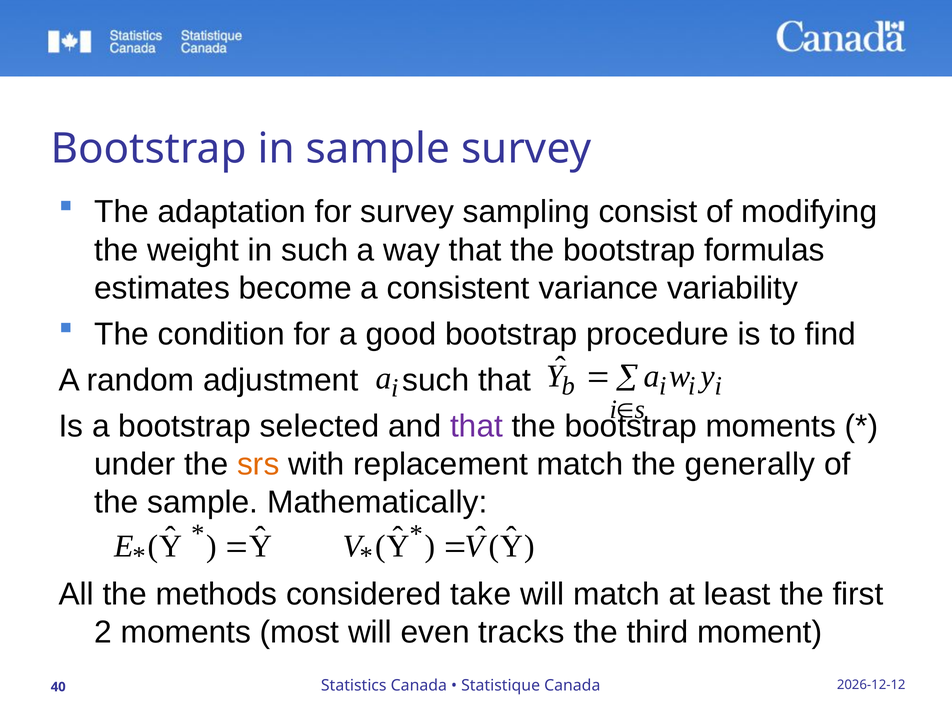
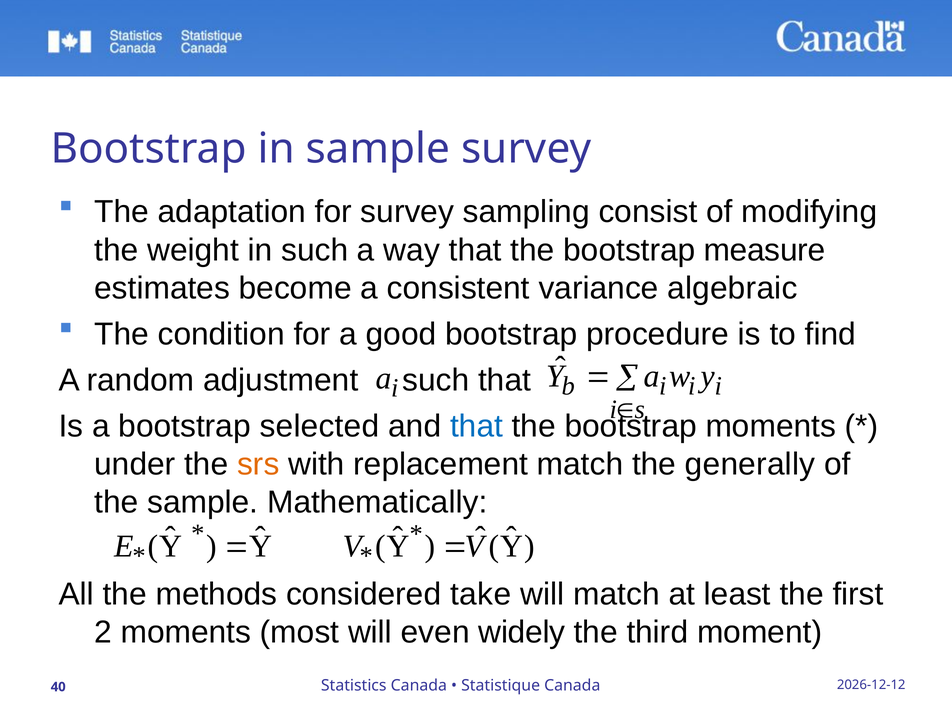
formulas: formulas -> measure (764, 250)
variability: variability -> algebraic (732, 288)
that colour: purple -> blue (477, 426)
tracks: tracks -> widely (522, 632)
